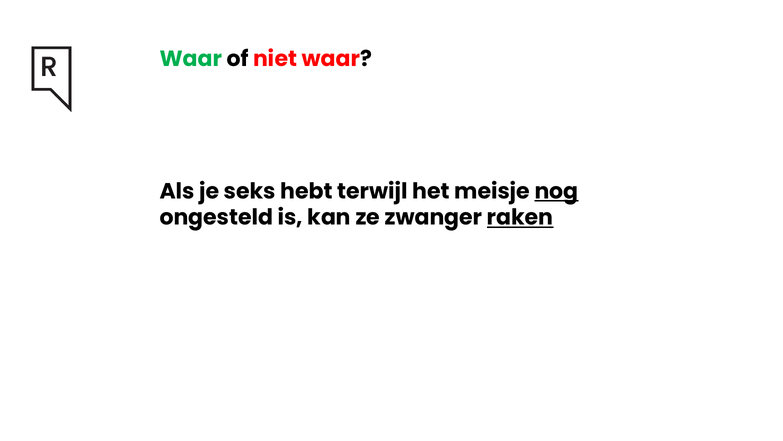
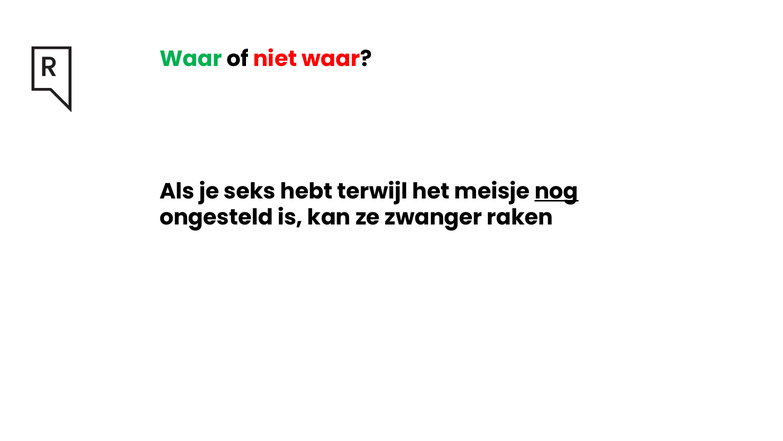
raken underline: present -> none (520, 217)
